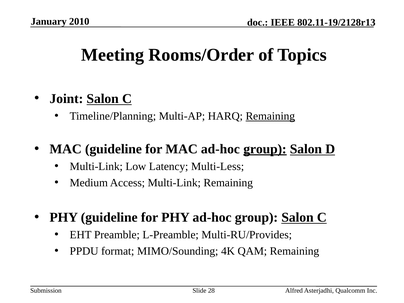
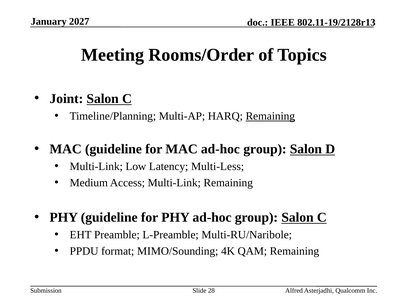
2010: 2010 -> 2027 (79, 21)
group underline: present -> none (265, 149)
Multi-RU/Provides: Multi-RU/Provides -> Multi-RU/Naribole (247, 235)
